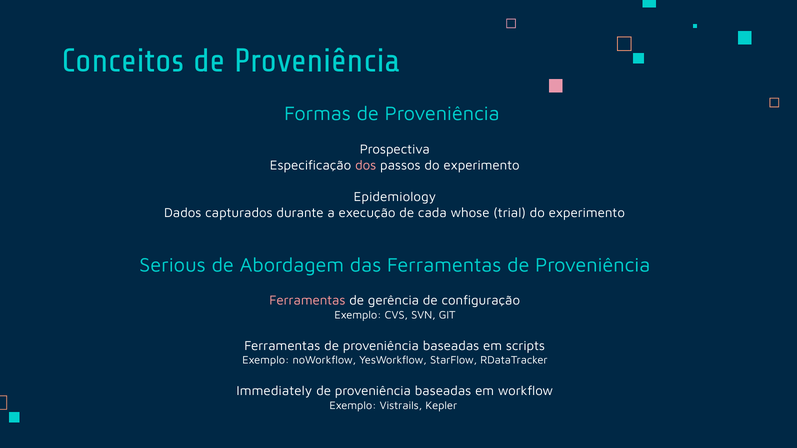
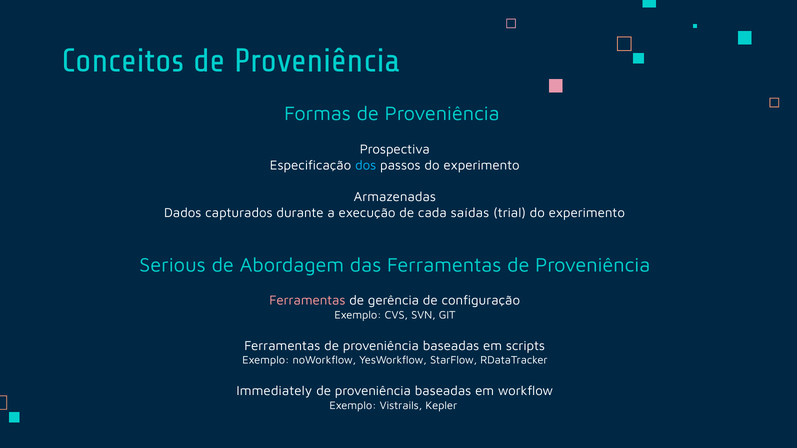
dos colour: pink -> light blue (366, 165)
Epidemiology: Epidemiology -> Armazenadas (395, 197)
whose: whose -> saídas (470, 213)
